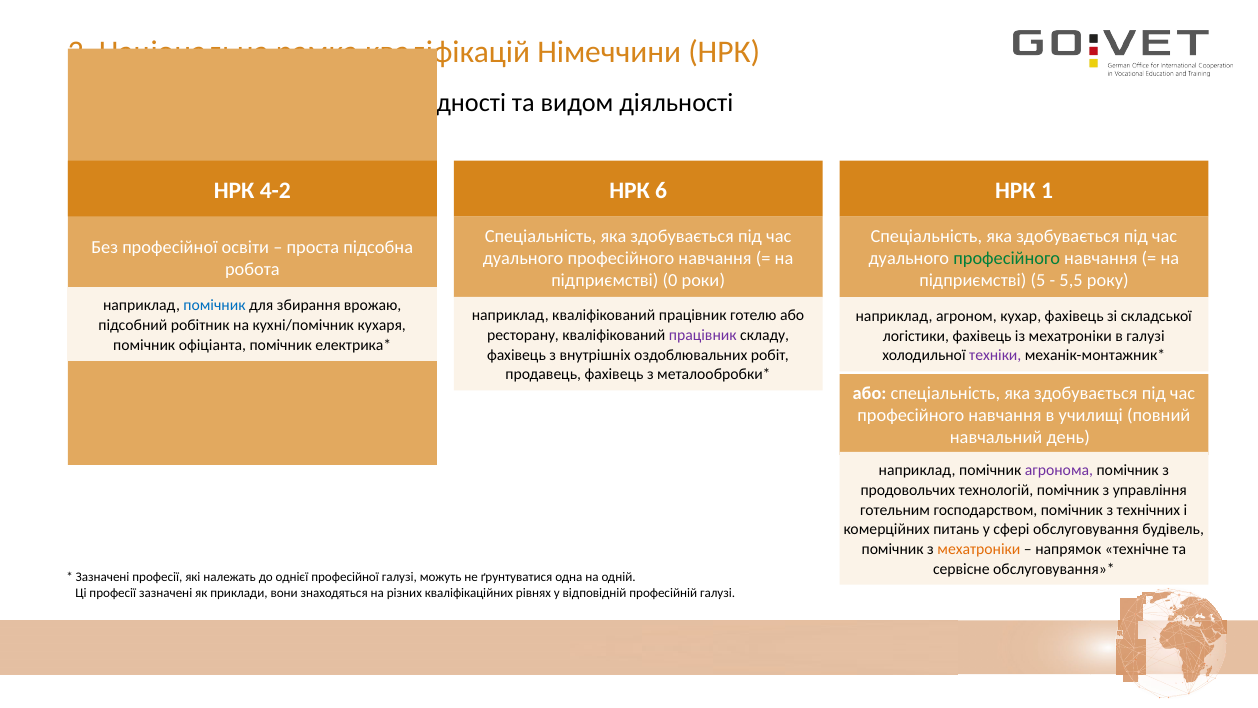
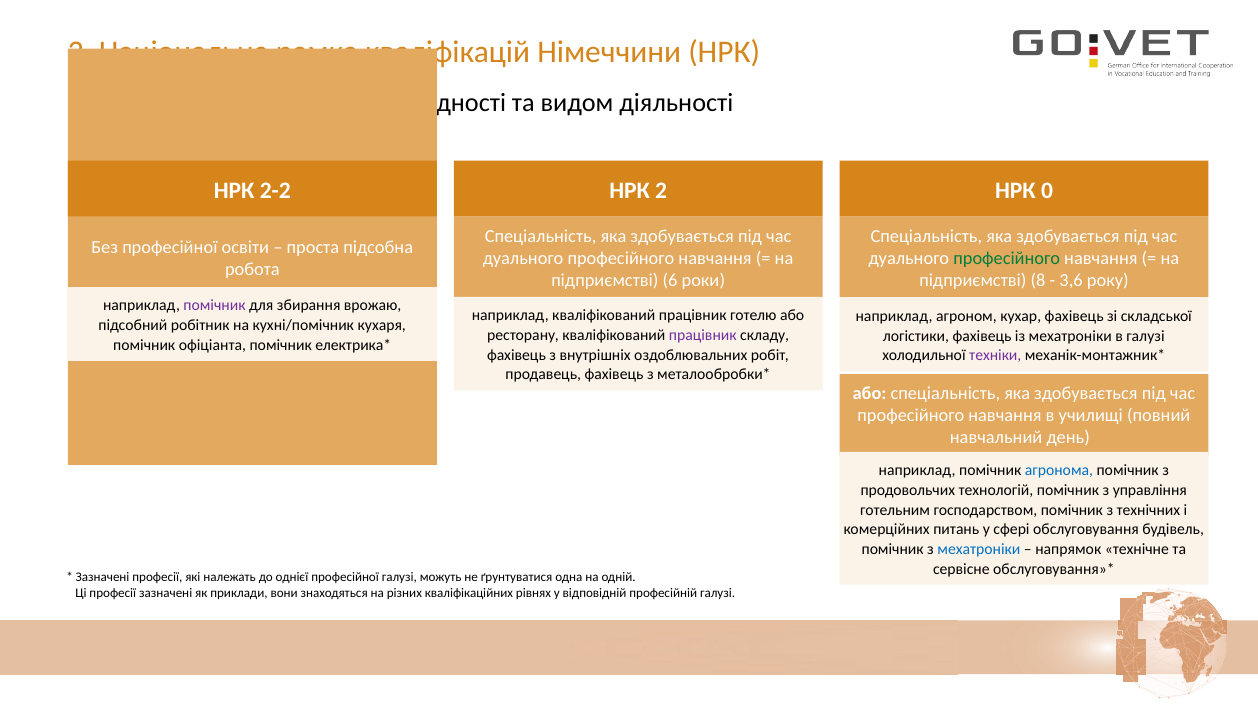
4-2: 4-2 -> 2-2 (275, 191)
НРК 6: 6 -> 2 (661, 191)
1: 1 -> 0 (1047, 191)
0: 0 -> 6 (670, 280)
5: 5 -> 8 (1038, 280)
5,5: 5,5 -> 3,6 (1071, 280)
помічник colour: blue -> purple (215, 306)
агронома colour: purple -> blue (1059, 470)
мехатроніки colour: orange -> blue (979, 549)
